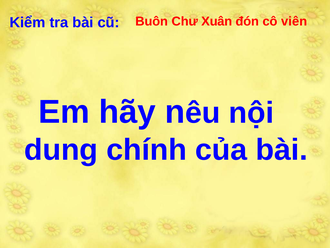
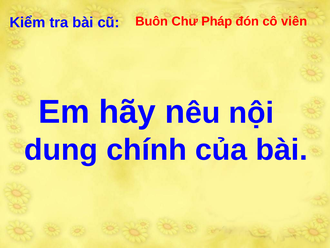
Xuân: Xuân -> Pháp (217, 21)
